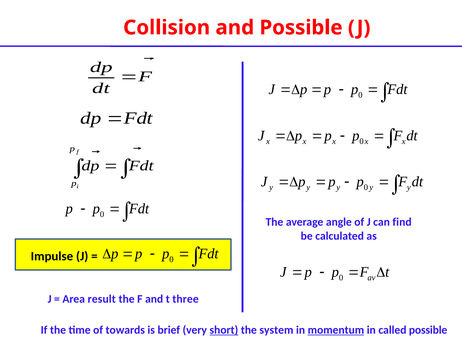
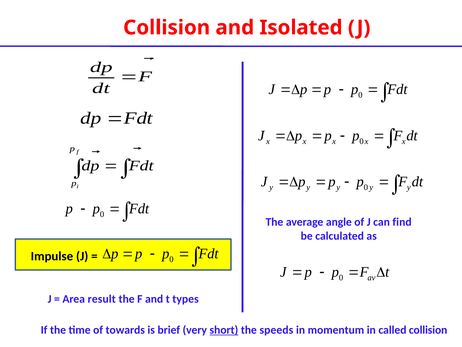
and Possible: Possible -> Isolated (301, 28)
three: three -> types (186, 299)
system: system -> speeds (276, 330)
momentum underline: present -> none (336, 330)
called possible: possible -> collision (428, 330)
